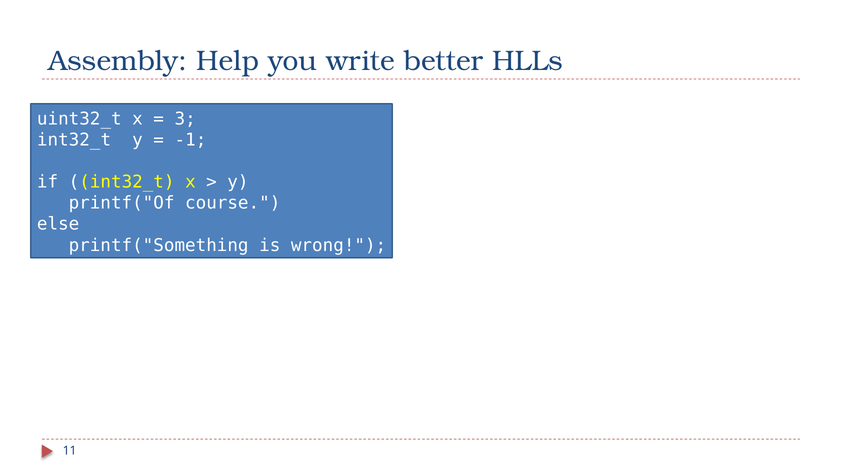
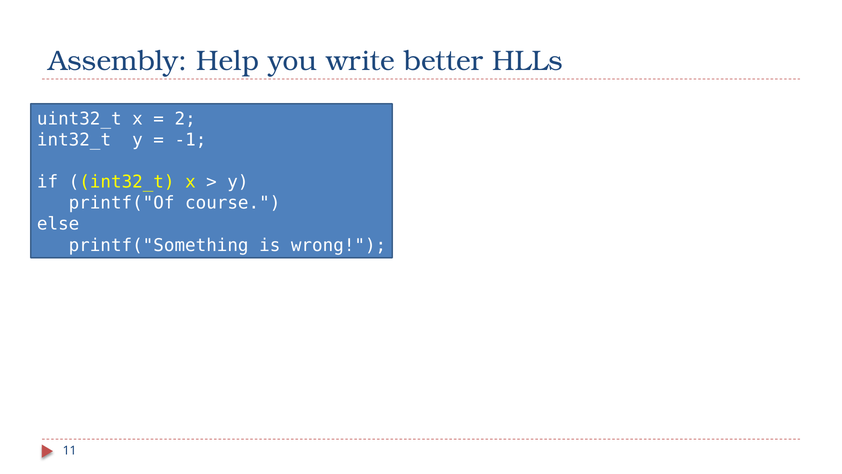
3: 3 -> 2 (185, 119)
